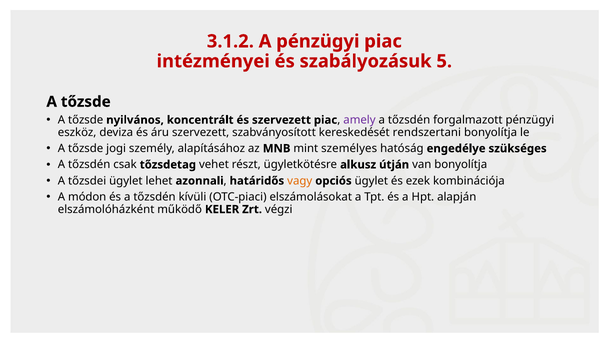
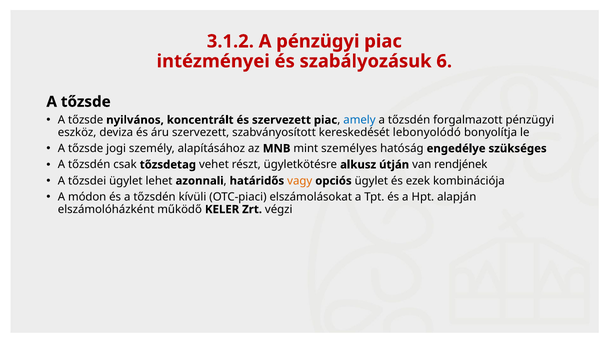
5: 5 -> 6 (444, 61)
amely colour: purple -> blue (359, 120)
rendszertani: rendszertani -> lebonyolódó (427, 132)
van bonyolítja: bonyolítja -> rendjének (461, 164)
